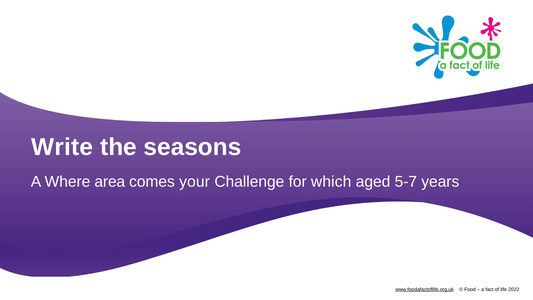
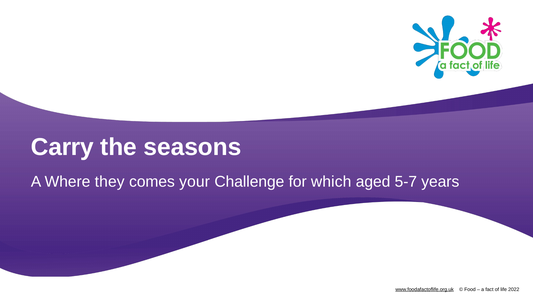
Write: Write -> Carry (62, 147)
area: area -> they (110, 182)
